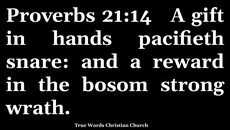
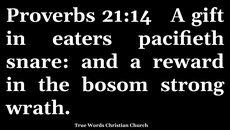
hands: hands -> eaters (82, 38)
